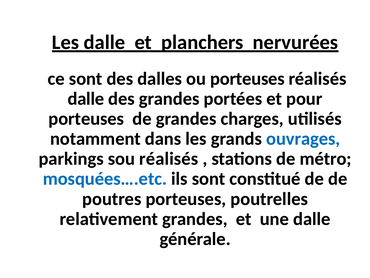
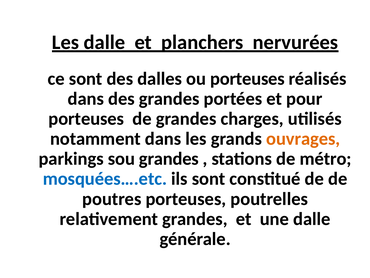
dalle: dalle -> dans (86, 99)
ouvrages colour: blue -> orange (303, 139)
sou réalisés: réalisés -> grandes (169, 159)
